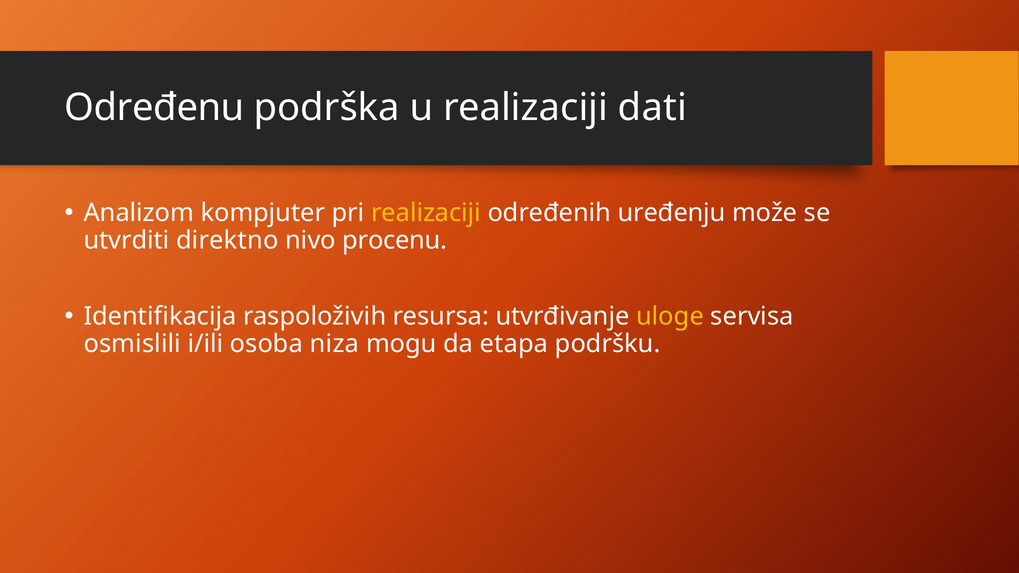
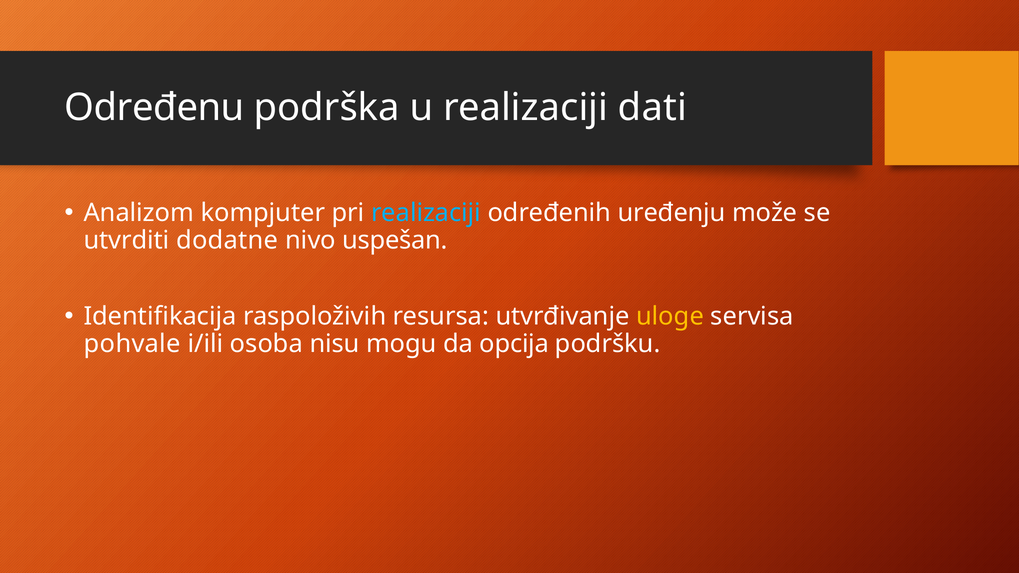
realizaciji colour: yellow -> light blue (426, 213)
direktno: direktno -> dodatne (227, 240)
procenu: procenu -> uspešan (395, 240)
osmislili: osmislili -> pohvale (132, 344)
niza: niza -> nisu (335, 344)
etapa: etapa -> opcija (514, 344)
